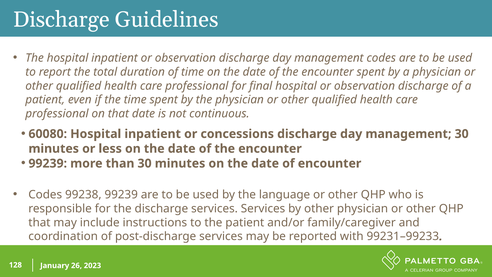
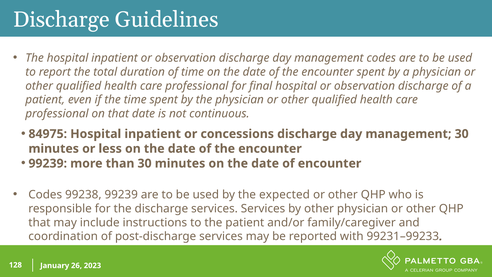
60080: 60080 -> 84975 (48, 134)
language: language -> expected (284, 194)
